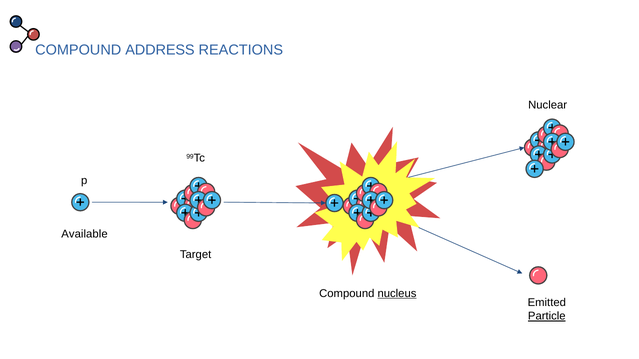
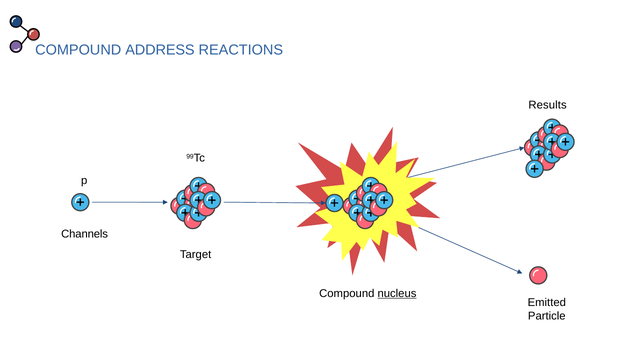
Nuclear: Nuclear -> Results (548, 105)
Available: Available -> Channels (85, 234)
Particle underline: present -> none (547, 317)
